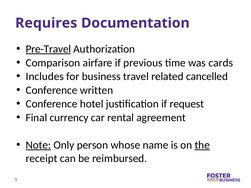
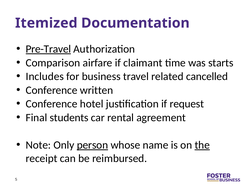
Requires: Requires -> Itemized (46, 23)
previous: previous -> claimant (143, 63)
cards: cards -> starts (221, 63)
currency: currency -> students (69, 118)
Note underline: present -> none (38, 145)
person underline: none -> present (92, 145)
